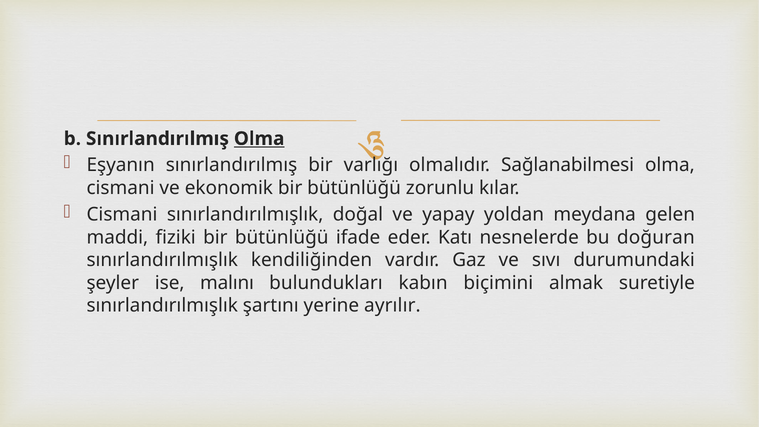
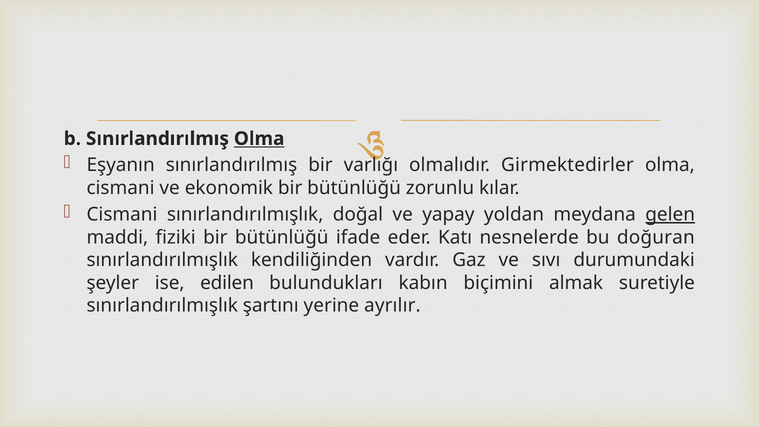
Sağlanabilmesi: Sağlanabilmesi -> Girmektedirler (567, 165)
gelen underline: none -> present (670, 215)
malını: malını -> edilen (227, 283)
